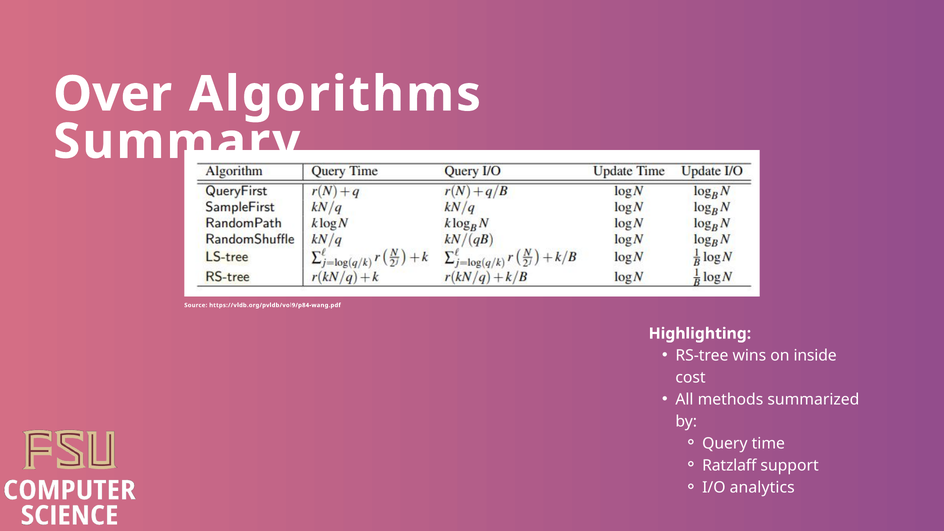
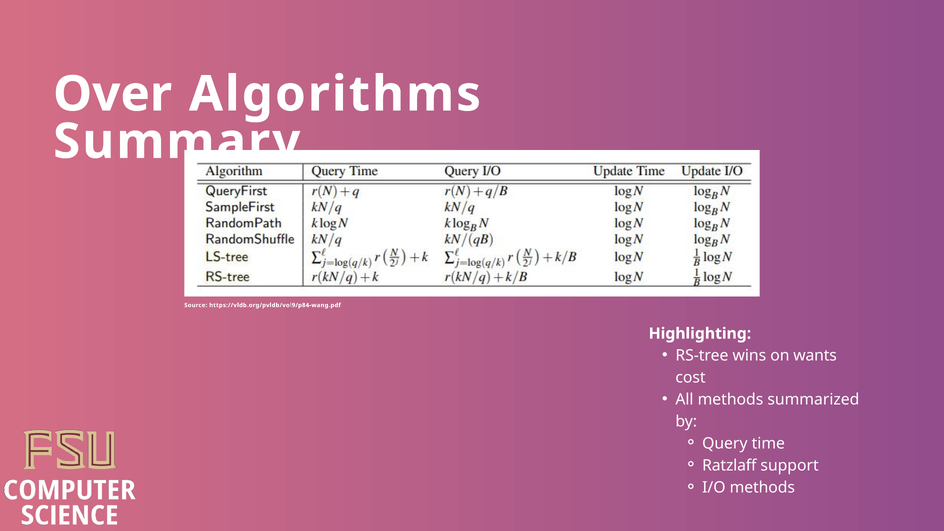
inside: inside -> wants (815, 356)
I/O analytics: analytics -> methods (762, 488)
